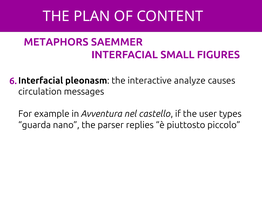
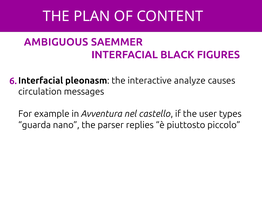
METAPHORS: METAPHORS -> AMBIGUOUS (56, 42)
SMALL: SMALL -> BLACK (177, 55)
